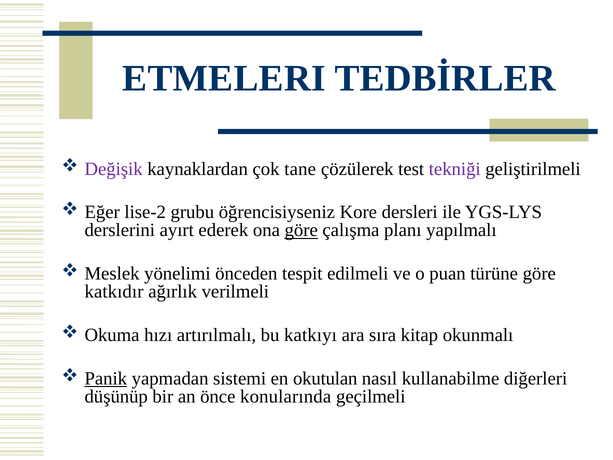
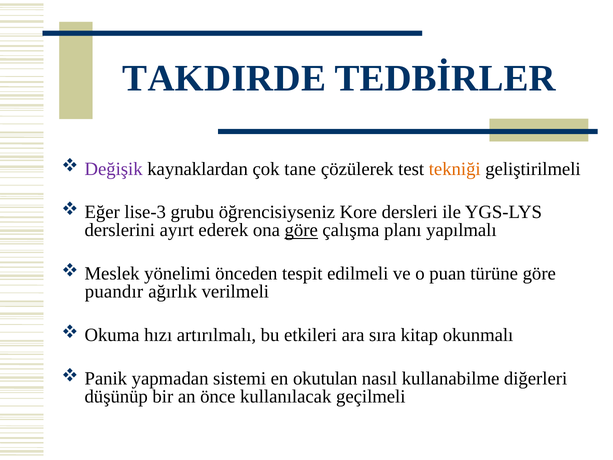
ETMELERI: ETMELERI -> TAKDIRDE (224, 78)
tekniği colour: purple -> orange (455, 169)
lise-2: lise-2 -> lise-3 (145, 212)
katkıdır: katkıdır -> puandır (114, 292)
katkıyı: katkıyı -> etkileri (311, 335)
Panik underline: present -> none (106, 378)
konularında: konularında -> kullanılacak (286, 396)
